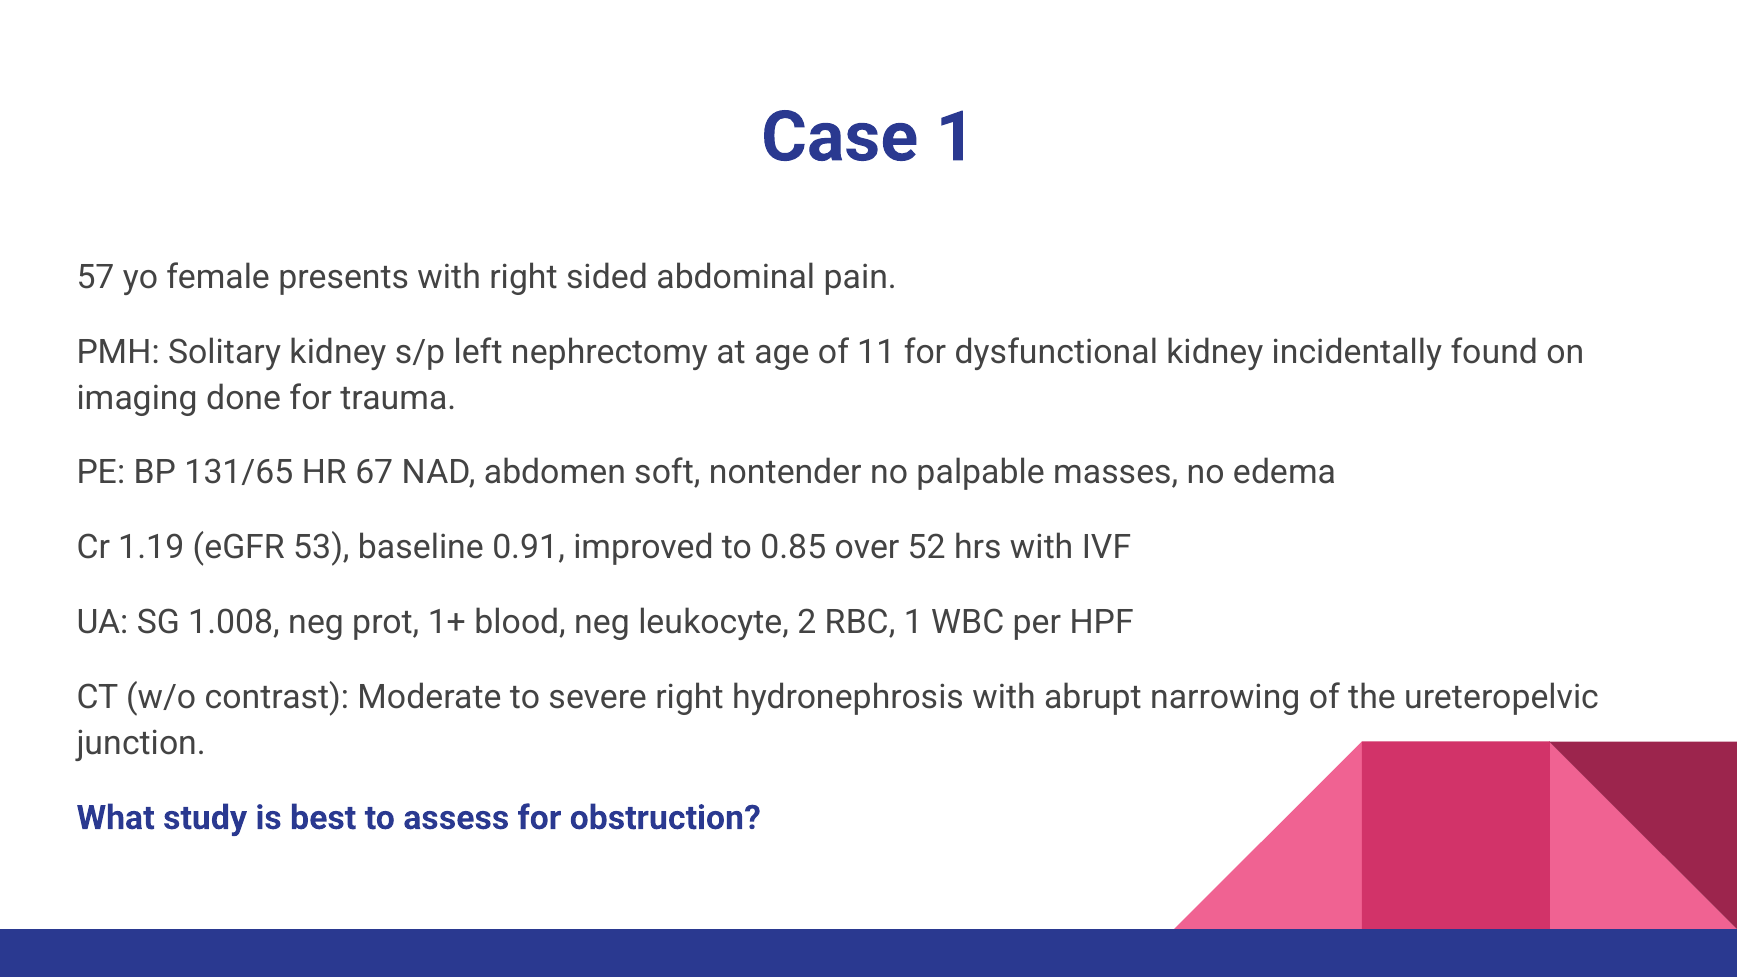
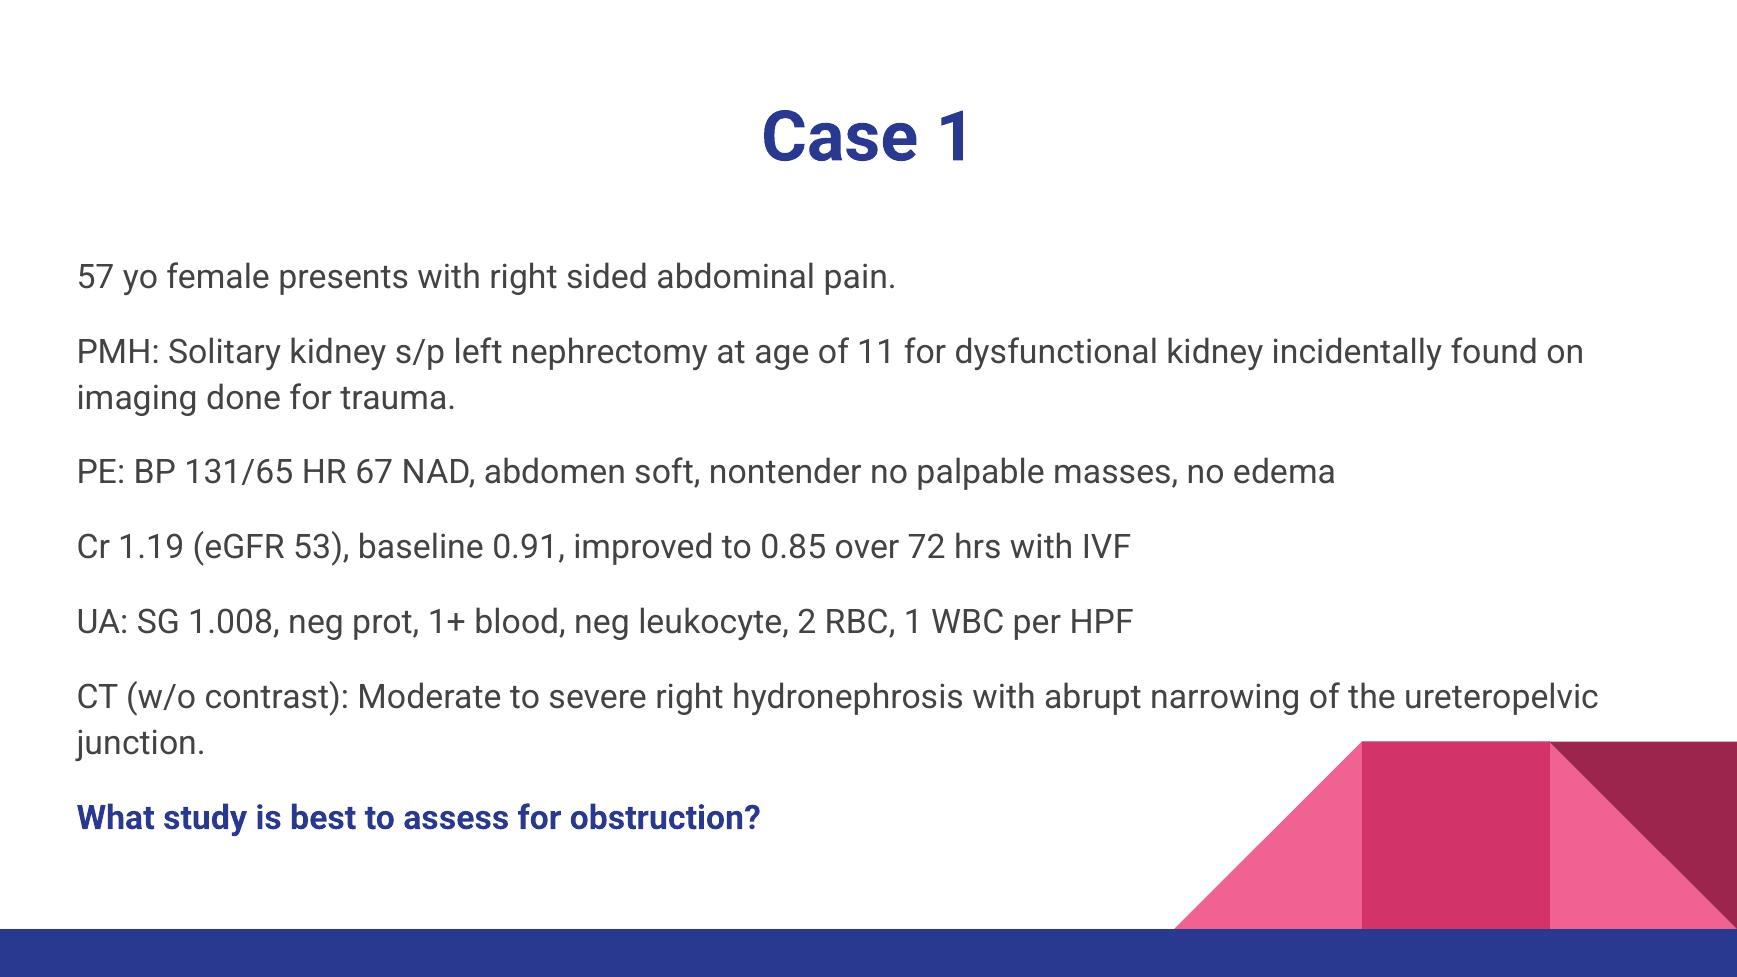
52: 52 -> 72 (927, 548)
